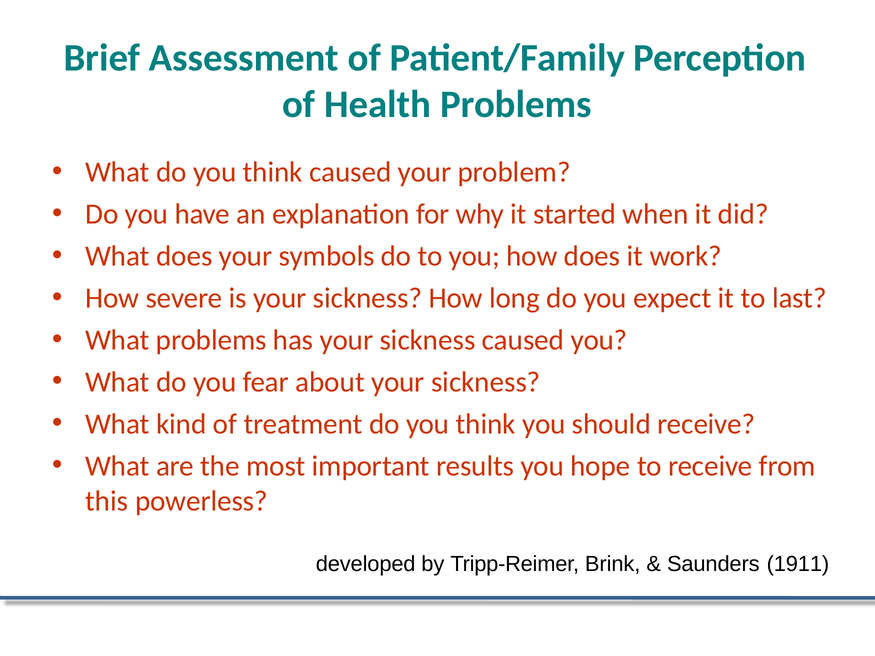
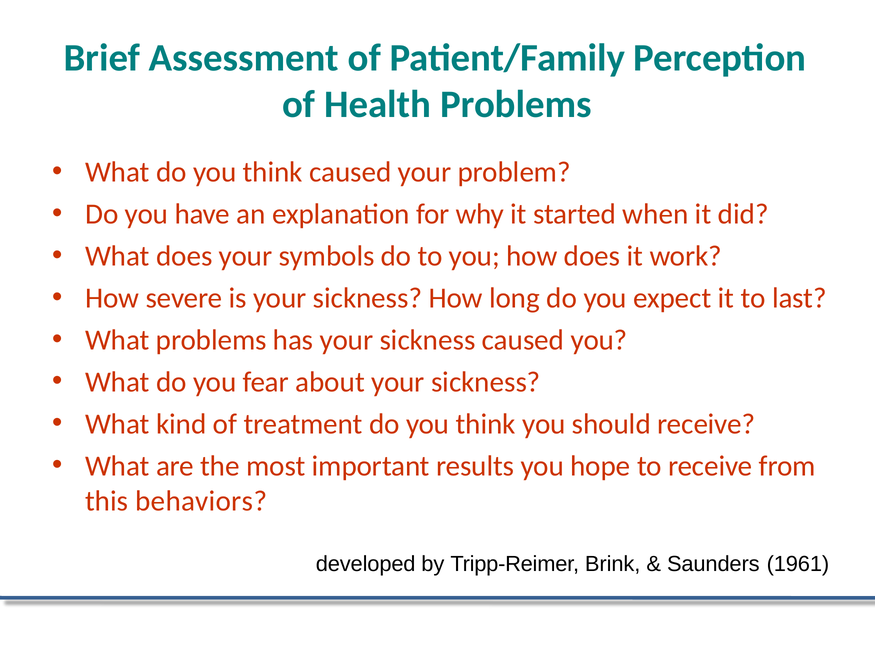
powerless: powerless -> behaviors (201, 501)
1911: 1911 -> 1961 (798, 564)
